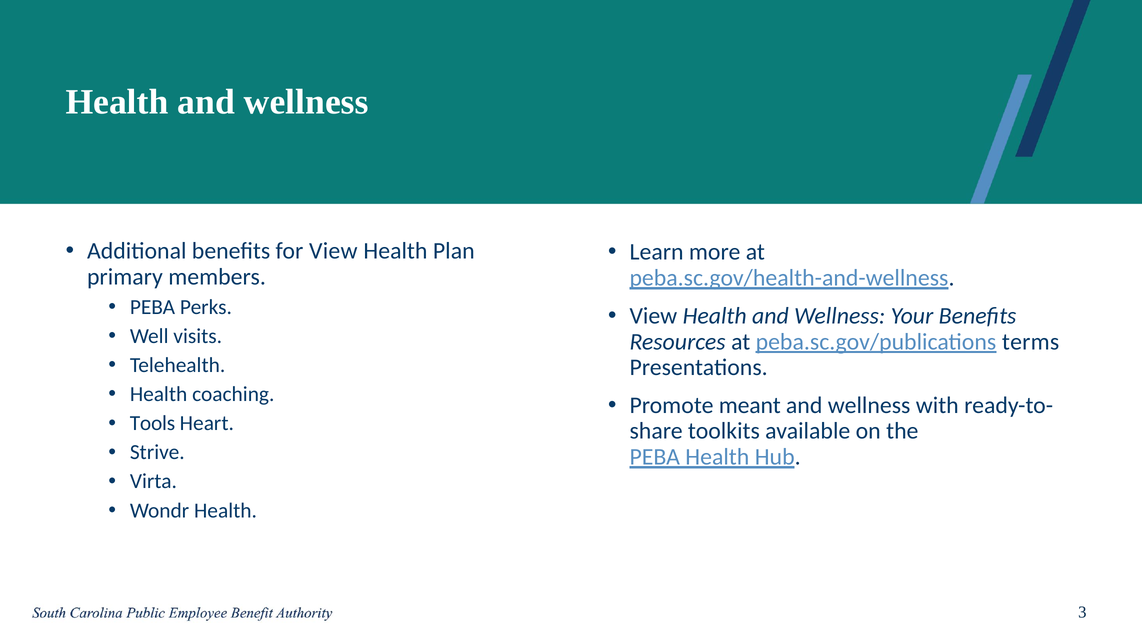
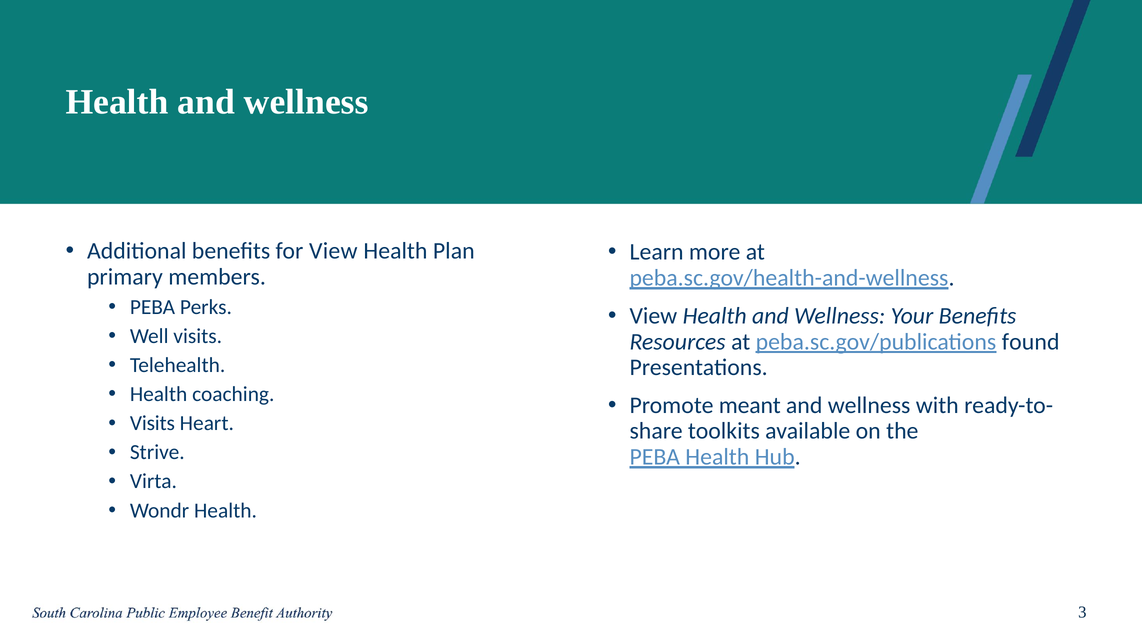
terms: terms -> found (1031, 342)
Tools: Tools -> Visits (152, 424)
